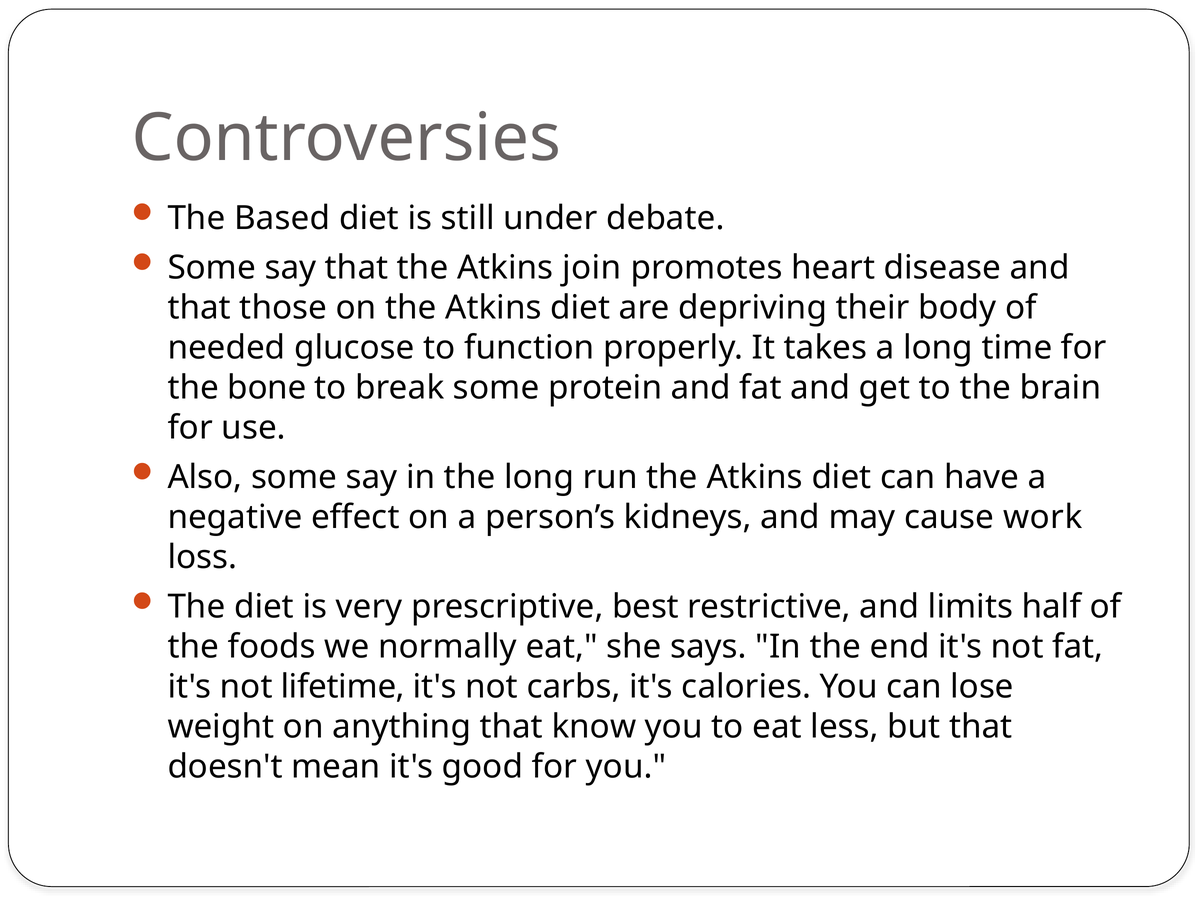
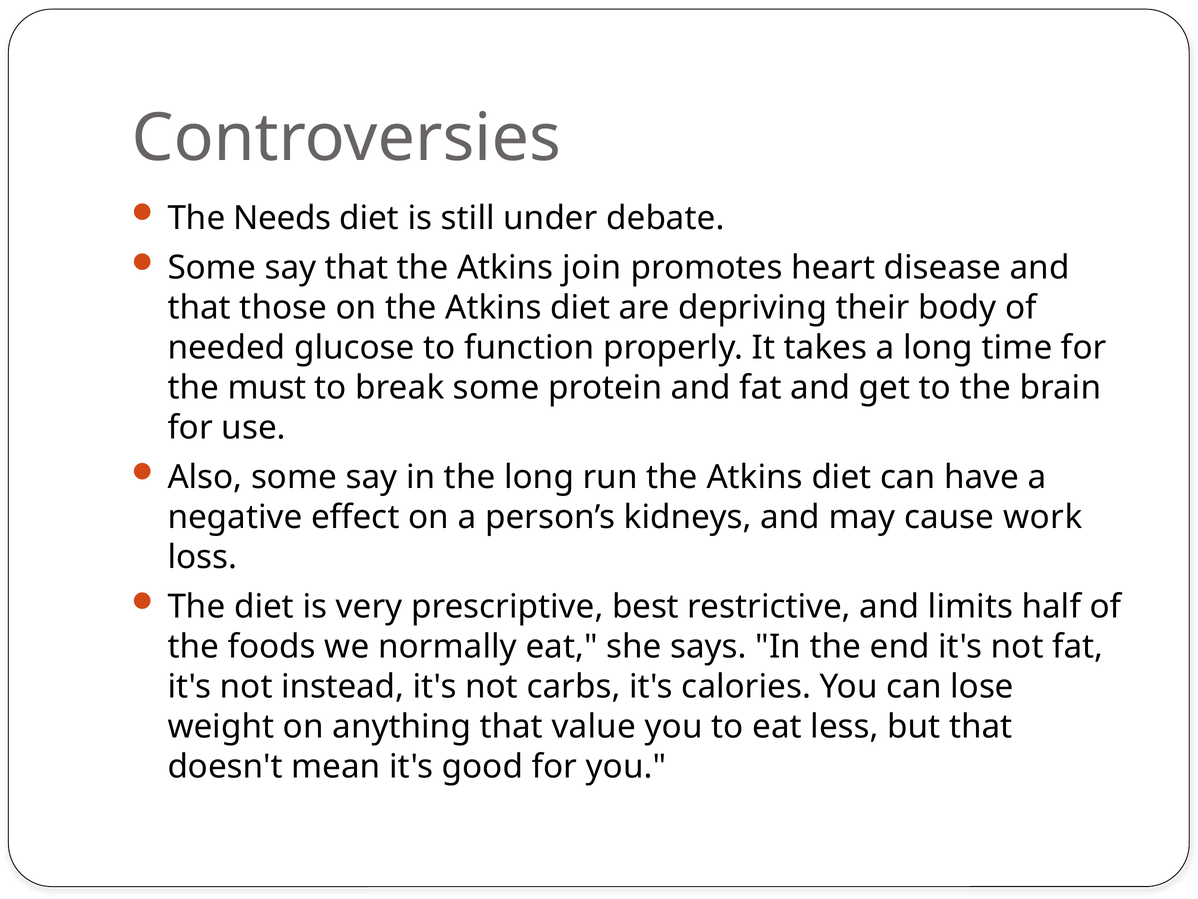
Based: Based -> Needs (282, 218)
bone: bone -> must (267, 387)
lifetime: lifetime -> instead (343, 686)
know: know -> value (594, 726)
